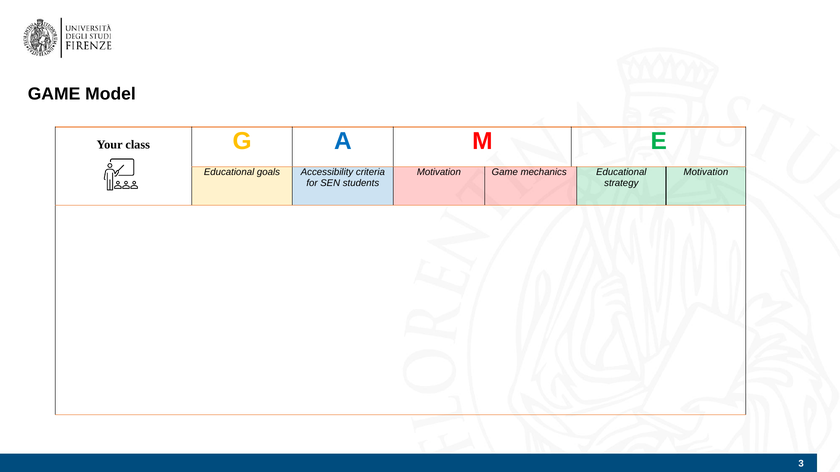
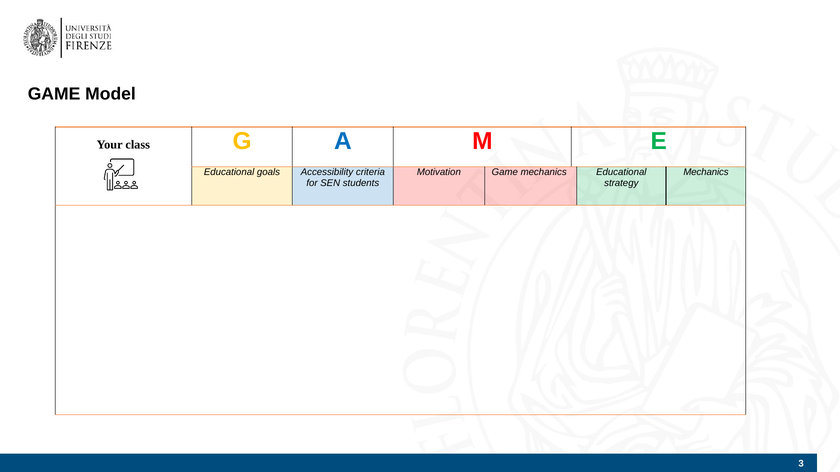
Motivation: Motivation -> Mechanics (706, 172)
